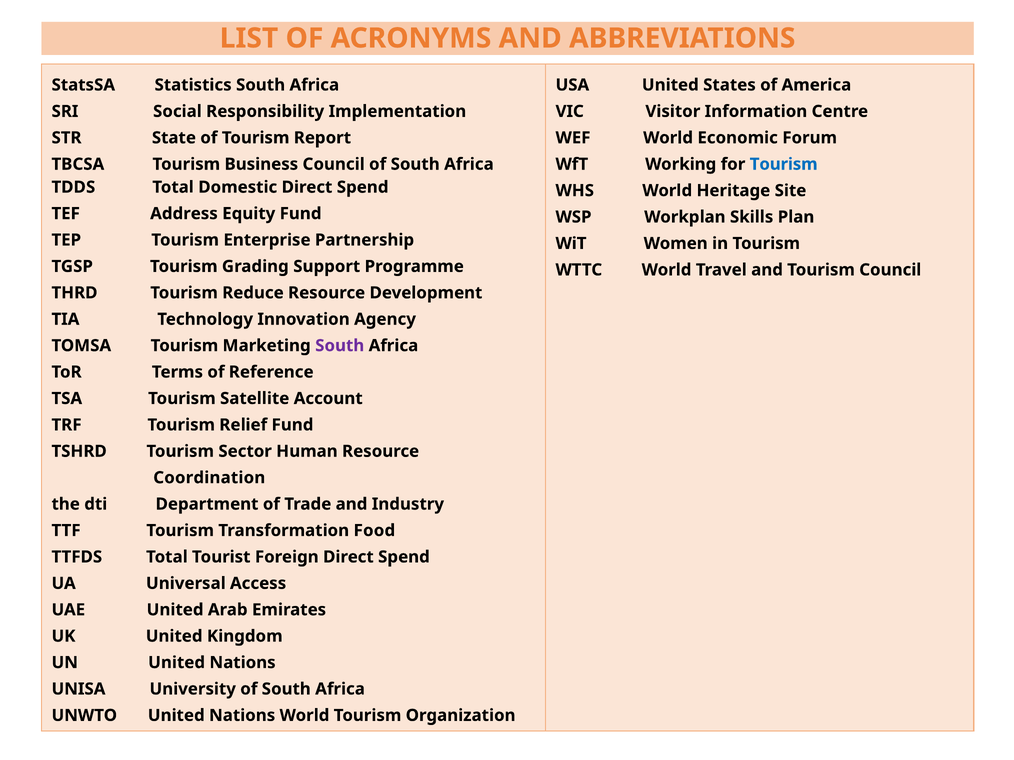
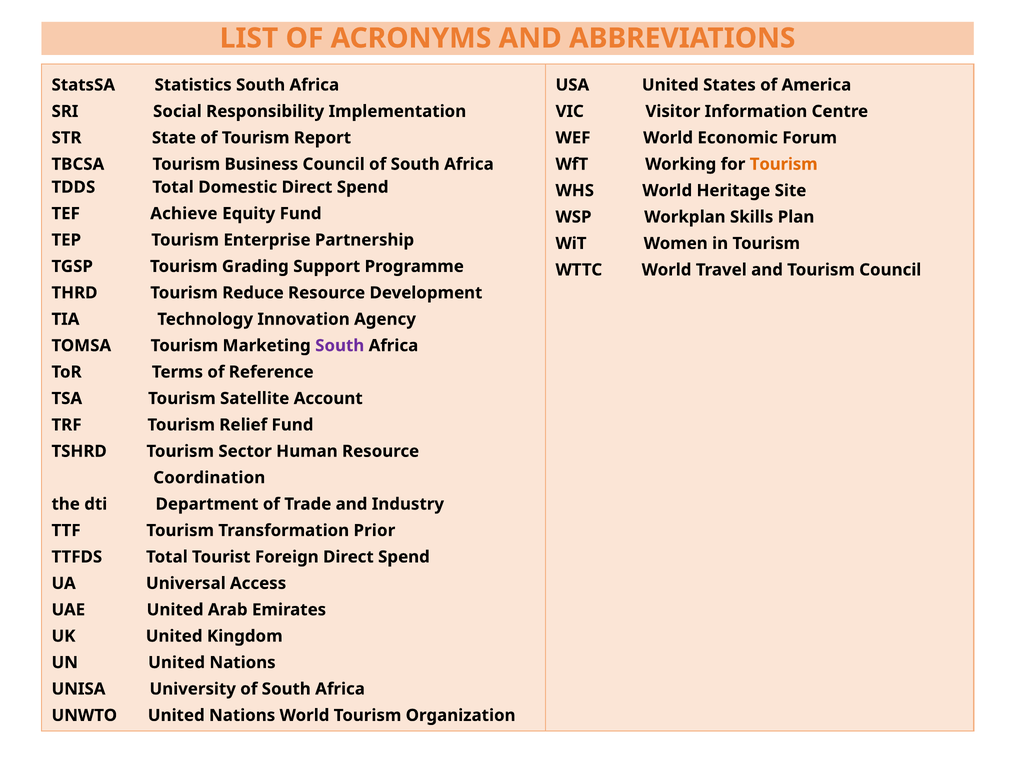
Tourism colour: blue -> orange (784, 164)
Address: Address -> Achieve (184, 214)
Food: Food -> Prior (374, 531)
